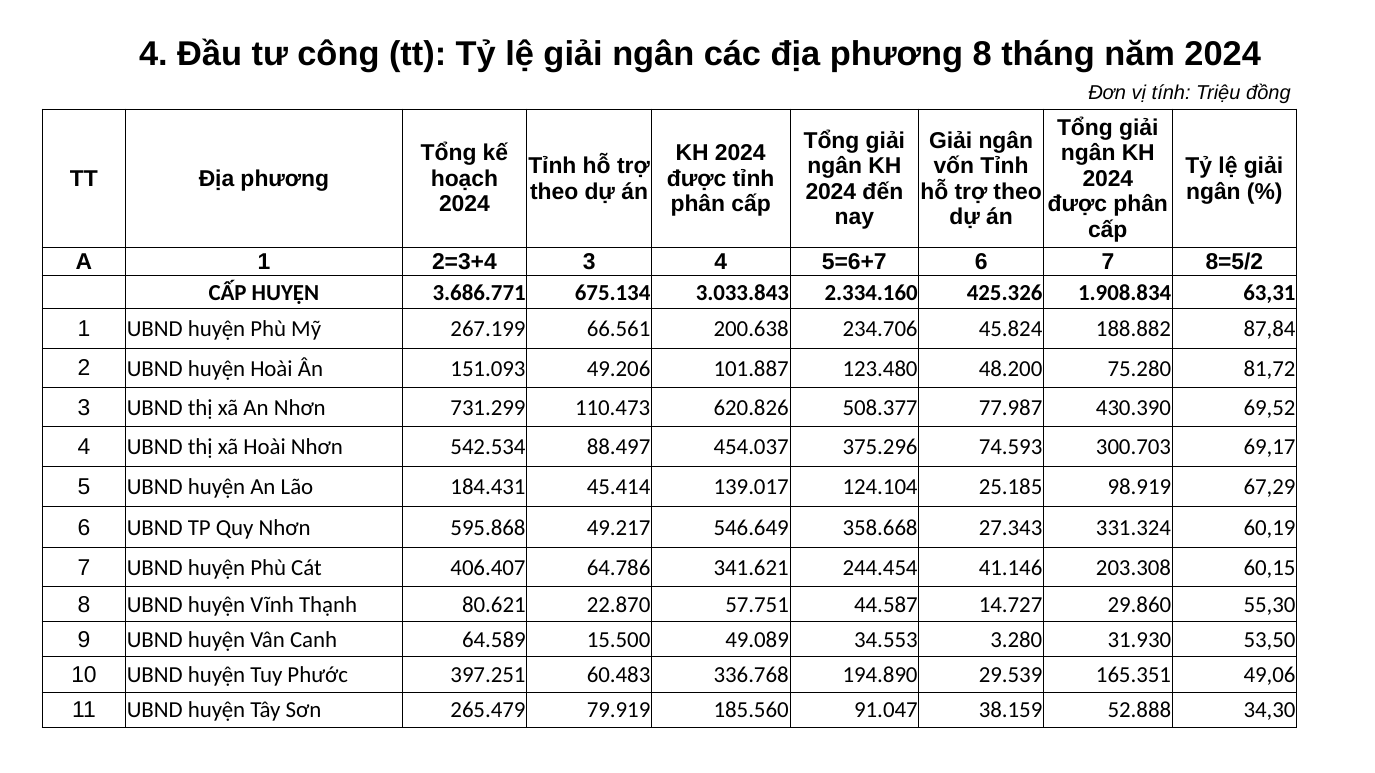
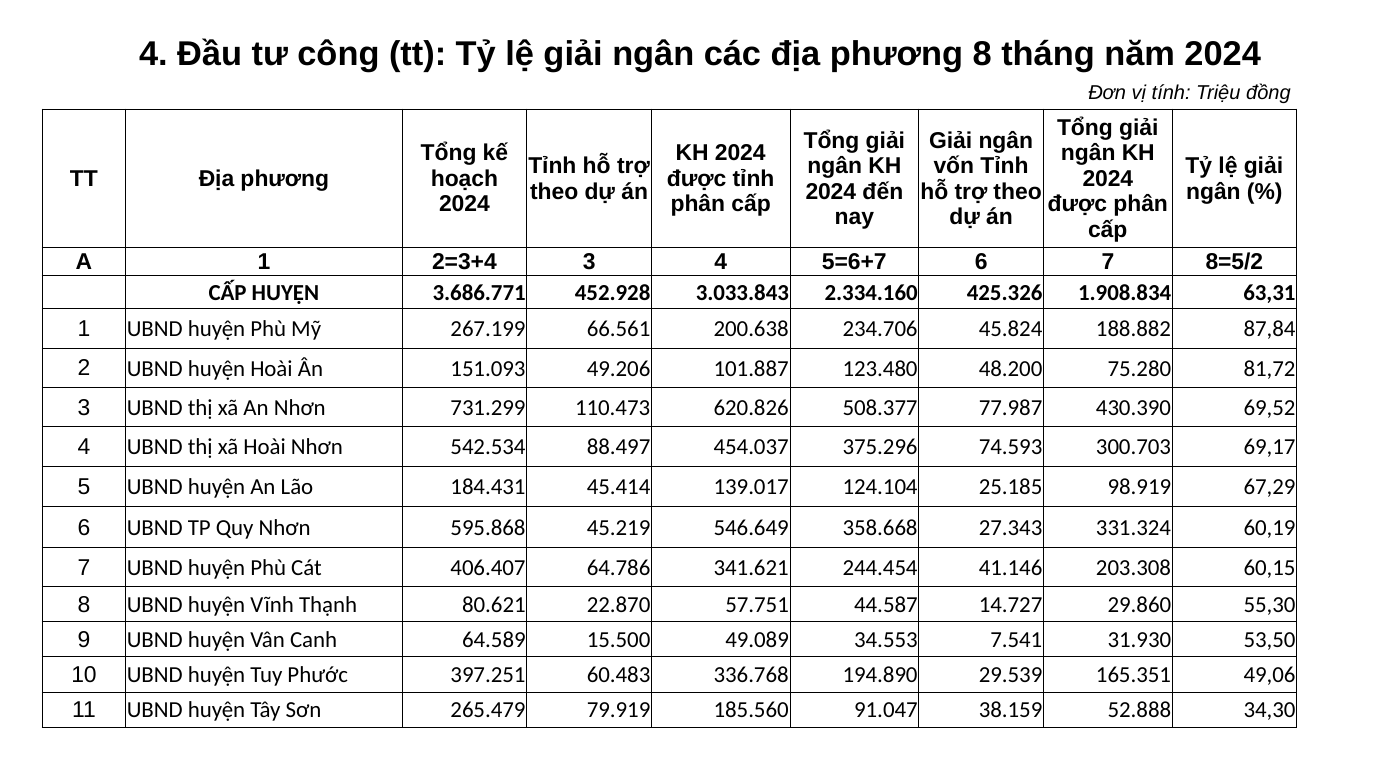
675.134: 675.134 -> 452.928 (613, 293)
49.217: 49.217 -> 45.219 (619, 528)
3.280: 3.280 -> 7.541 (1016, 640)
